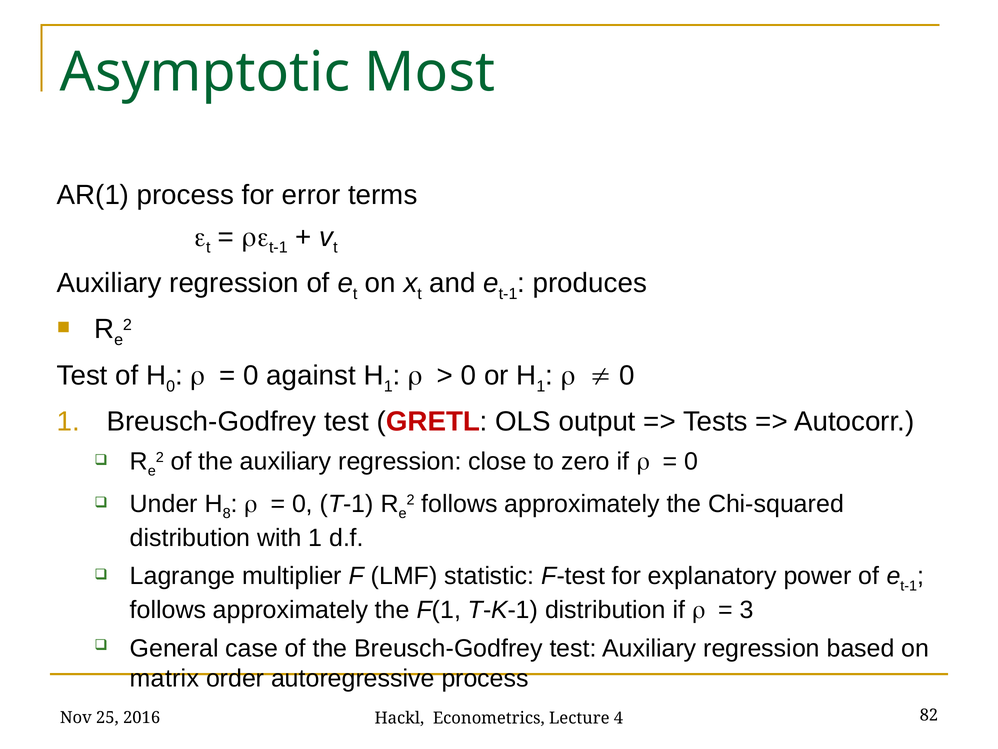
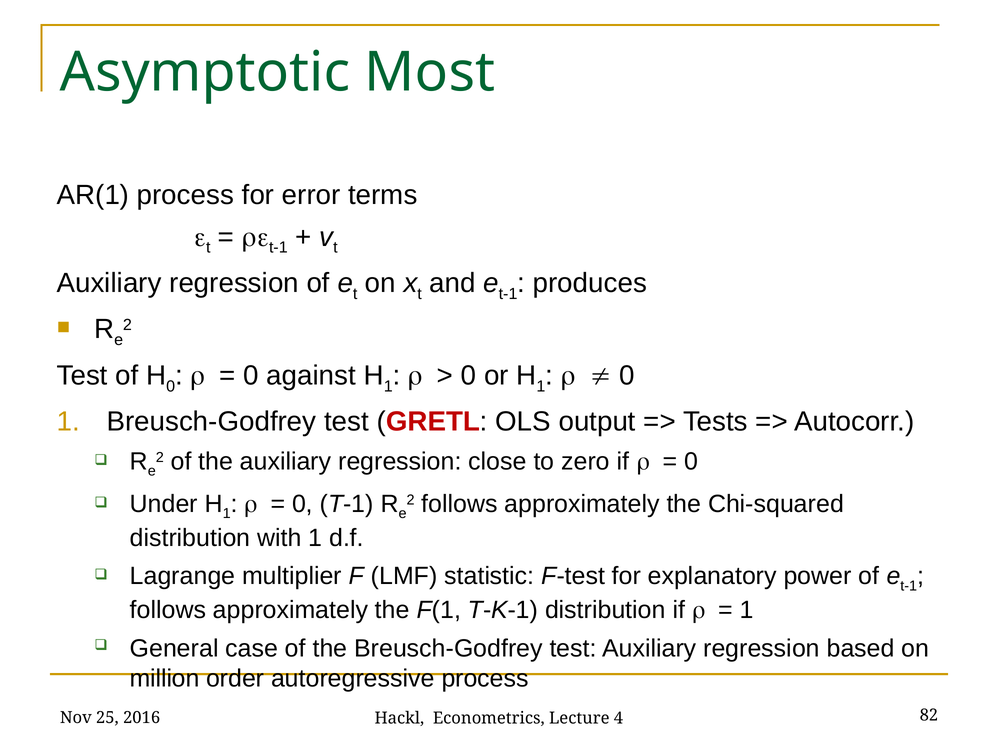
8: 8 -> 1 (227, 513)
3: 3 -> 1 (747, 610)
matrix: matrix -> million (165, 678)
